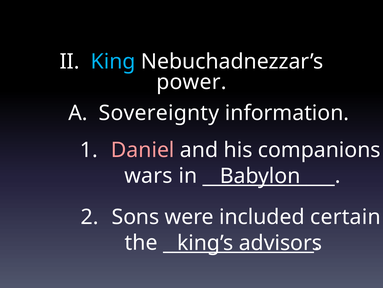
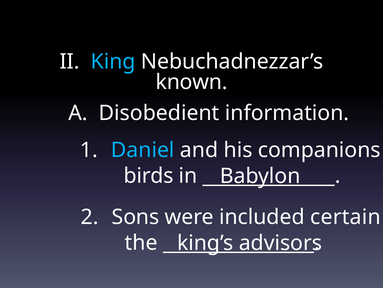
power: power -> known (192, 82)
Sovereignty: Sovereignty -> Disobedient (159, 113)
Daniel colour: pink -> light blue (143, 150)
wars: wars -> birds (149, 175)
